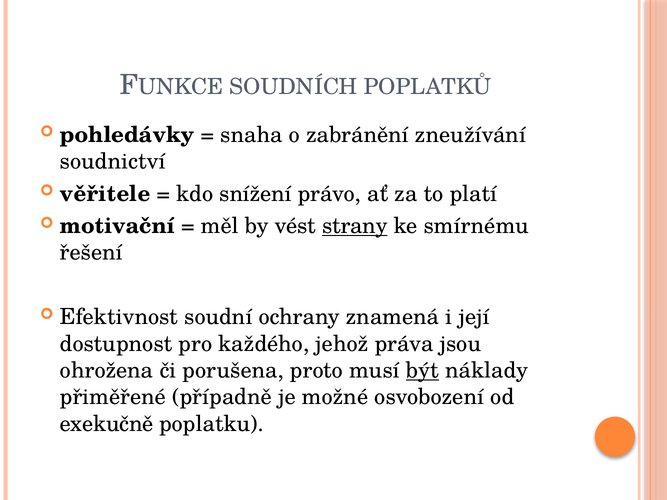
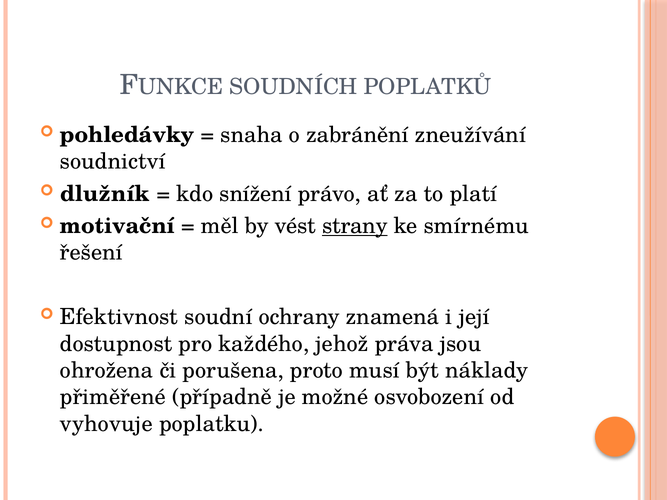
věřitele: věřitele -> dlužník (105, 194)
být underline: present -> none (422, 371)
exekučně: exekučně -> vyhovuje (106, 424)
